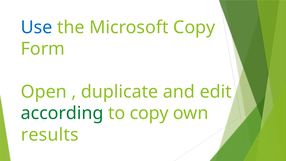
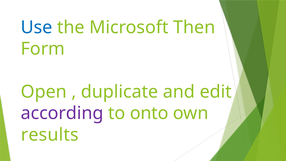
Microsoft Copy: Copy -> Then (194, 27)
according colour: green -> purple (62, 113)
to copy: copy -> onto (149, 113)
